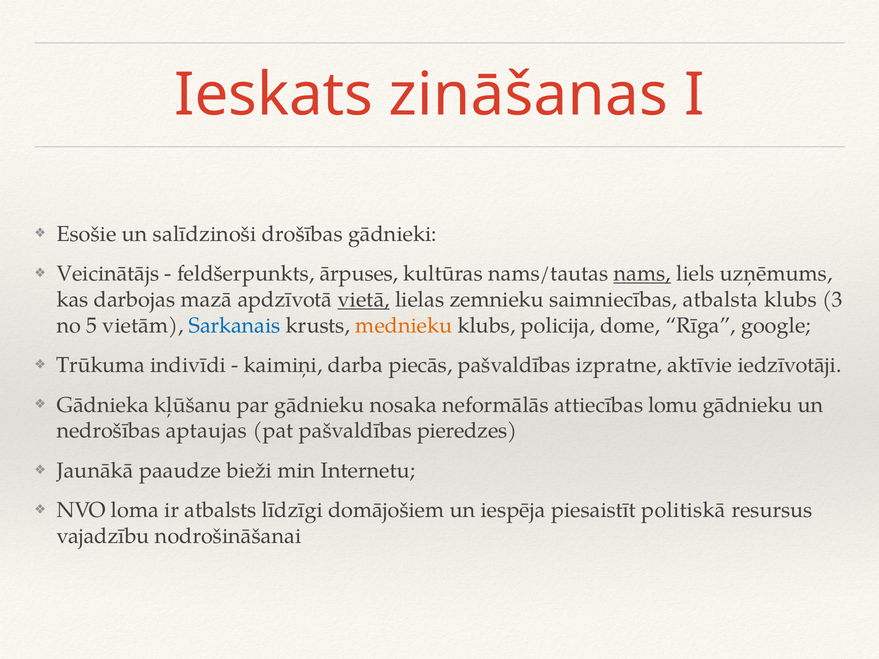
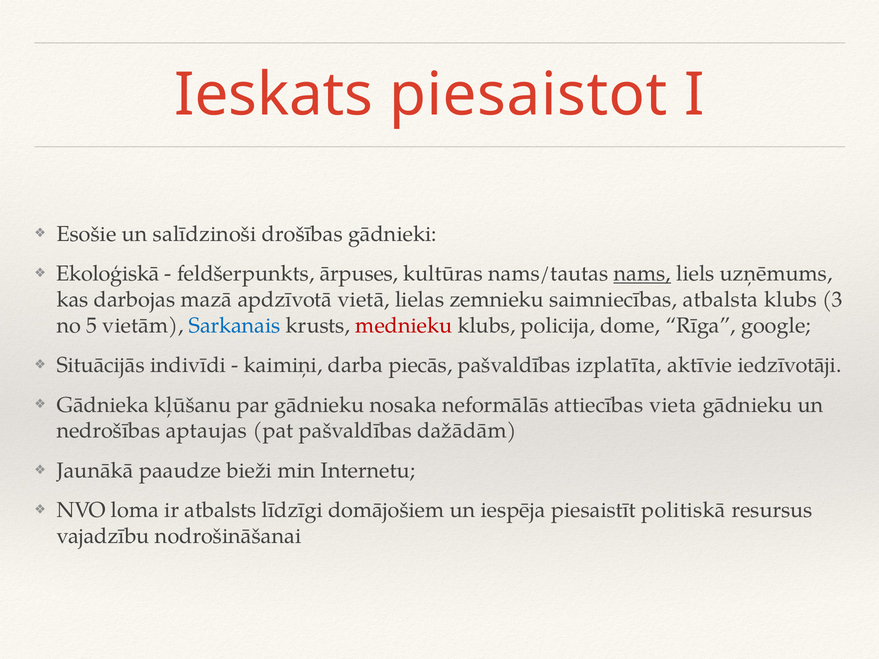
zināšanas: zināšanas -> piesaistot (528, 95)
Veicinātājs: Veicinātājs -> Ekoloģiskā (108, 274)
vietā underline: present -> none (364, 300)
mednieku colour: orange -> red (404, 326)
Trūkuma: Trūkuma -> Situācijās (101, 365)
izpratne: izpratne -> izplatīta (619, 365)
lomu: lomu -> vieta (673, 405)
pieredzes: pieredzes -> dažādām (467, 431)
